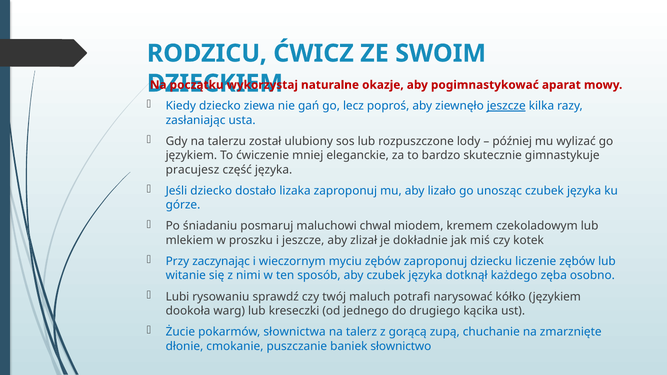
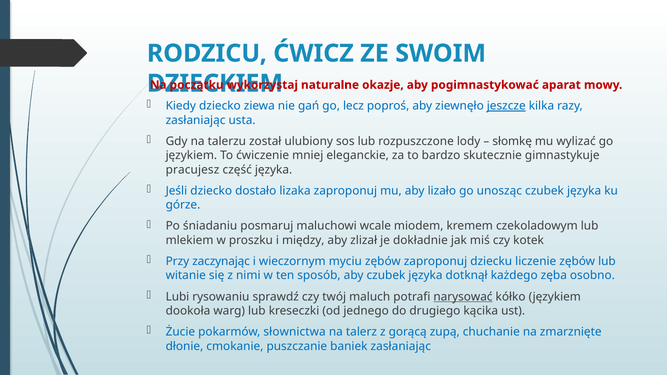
później: później -> słomkę (512, 141)
chwal: chwal -> wcale (375, 226)
i jeszcze: jeszcze -> między (303, 240)
narysować underline: none -> present (463, 297)
baniek słownictwo: słownictwo -> zasłaniając (401, 346)
